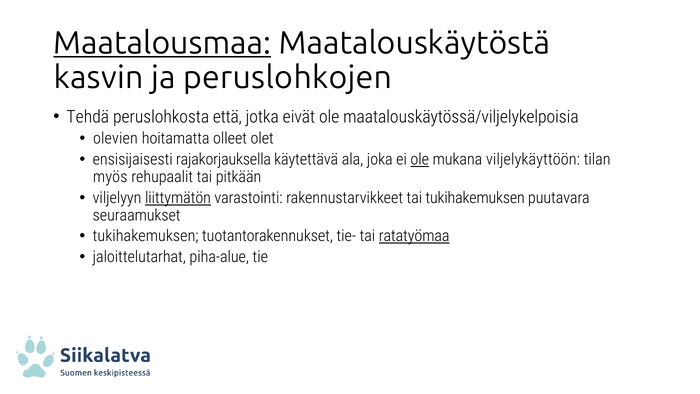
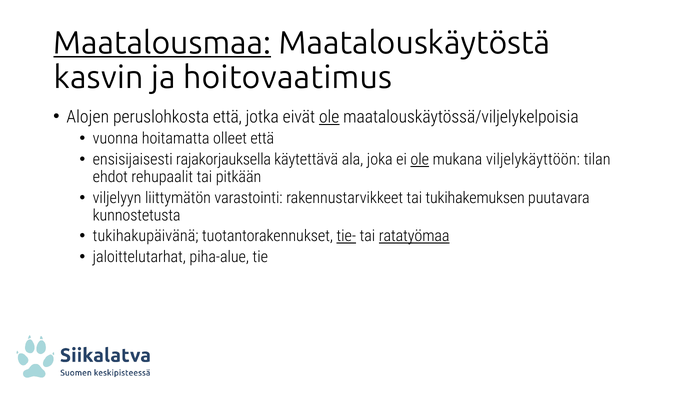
peruslohkojen: peruslohkojen -> hoitovaatimus (288, 78)
Tehdä: Tehdä -> Alojen (88, 117)
ole underline: none -> present (329, 117)
olevien: olevien -> vuonna (115, 139)
olleet olet: olet -> että (262, 139)
myös: myös -> ehdot (110, 177)
liittymätön underline: present -> none (178, 198)
seuraamukset: seuraamukset -> kunnostetusta (137, 215)
tukihakemuksen: tukihakemuksen -> tukihakupäivänä (146, 236)
tie- underline: none -> present (346, 236)
